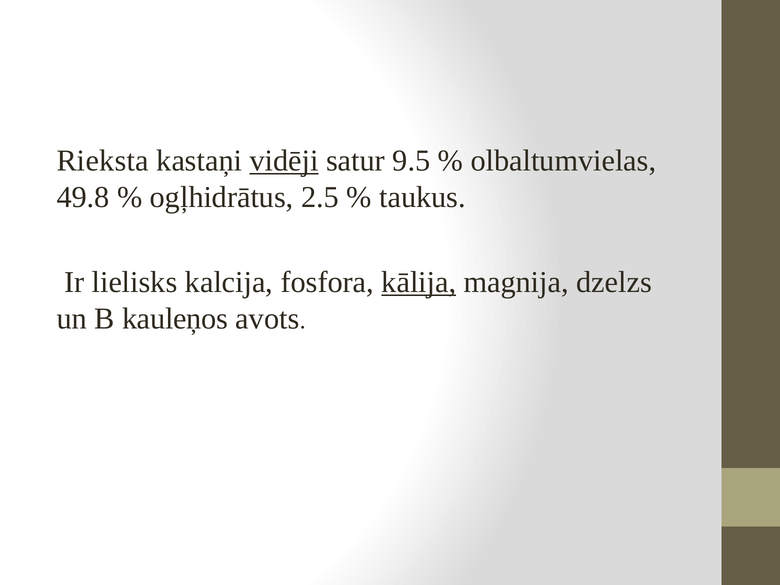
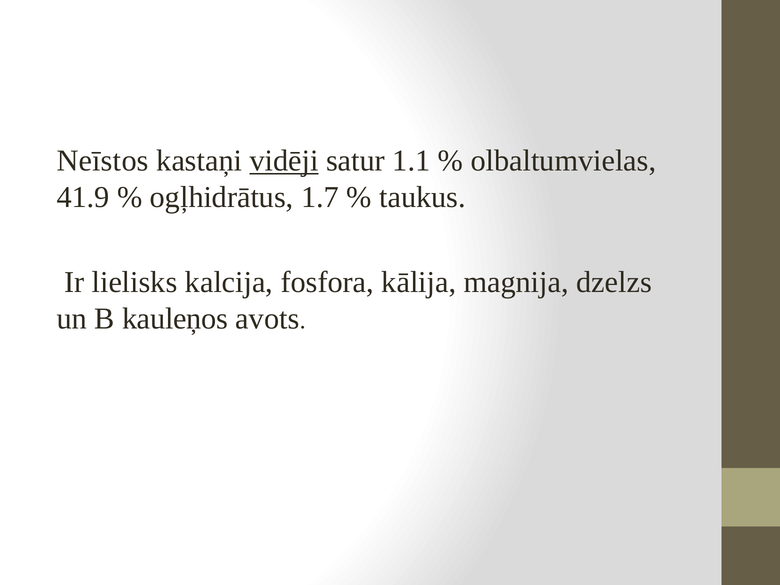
Rieksta: Rieksta -> Neīstos (103, 161)
9.5: 9.5 -> 1.1 (411, 161)
49.8: 49.8 -> 41.9 (83, 197)
2.5: 2.5 -> 1.7 (320, 197)
kālija underline: present -> none (419, 282)
